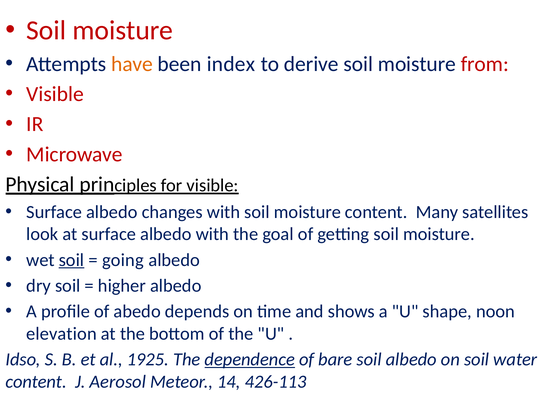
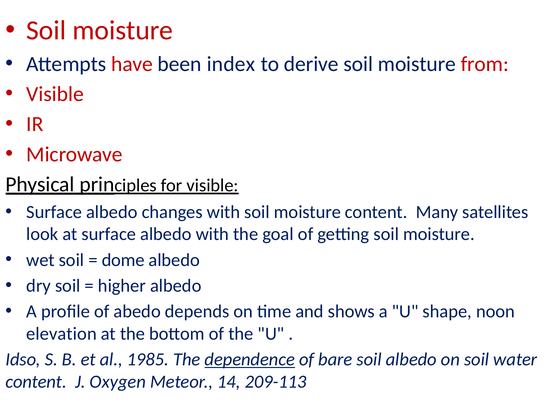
have colour: orange -> red (132, 64)
soil underline: present -> none (71, 260)
going: going -> dome (123, 260)
1925: 1925 -> 1985 (148, 360)
Aerosol: Aerosol -> Oxygen (118, 382)
426-113: 426-113 -> 209-113 (276, 382)
